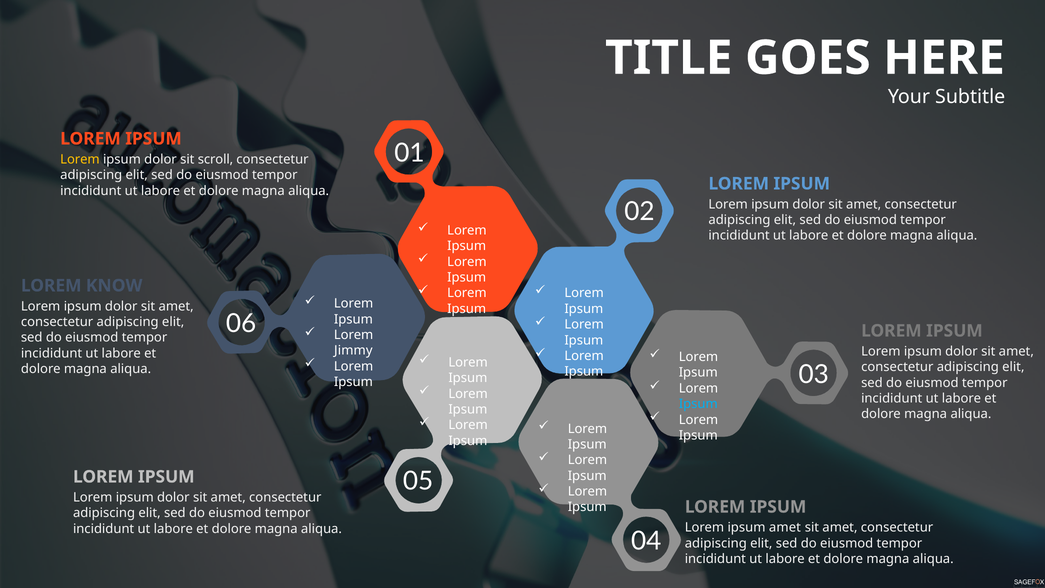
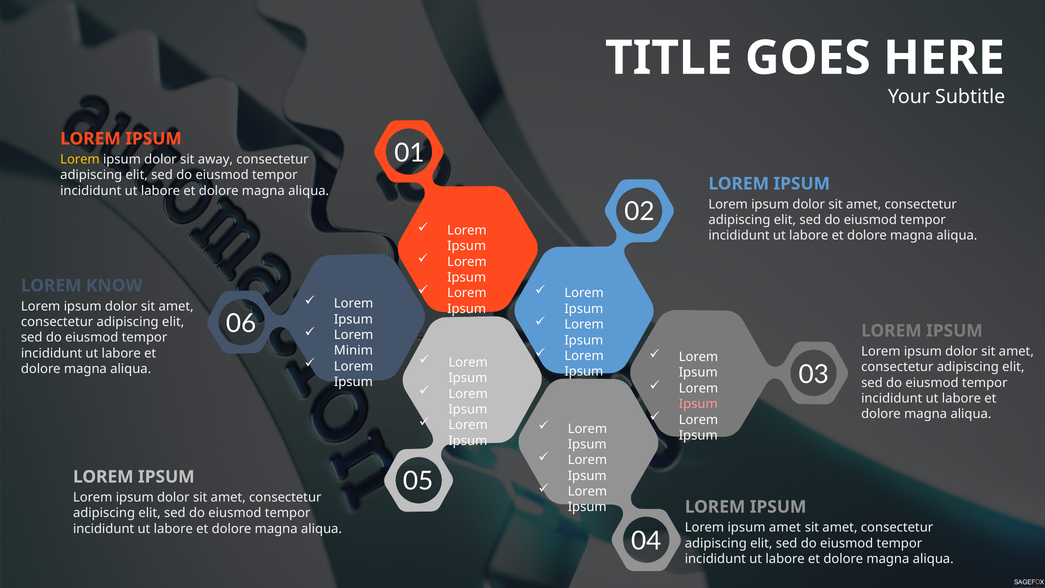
scroll: scroll -> away (215, 159)
Jimmy: Jimmy -> Minim (353, 350)
Ipsum colour: light blue -> pink (698, 404)
